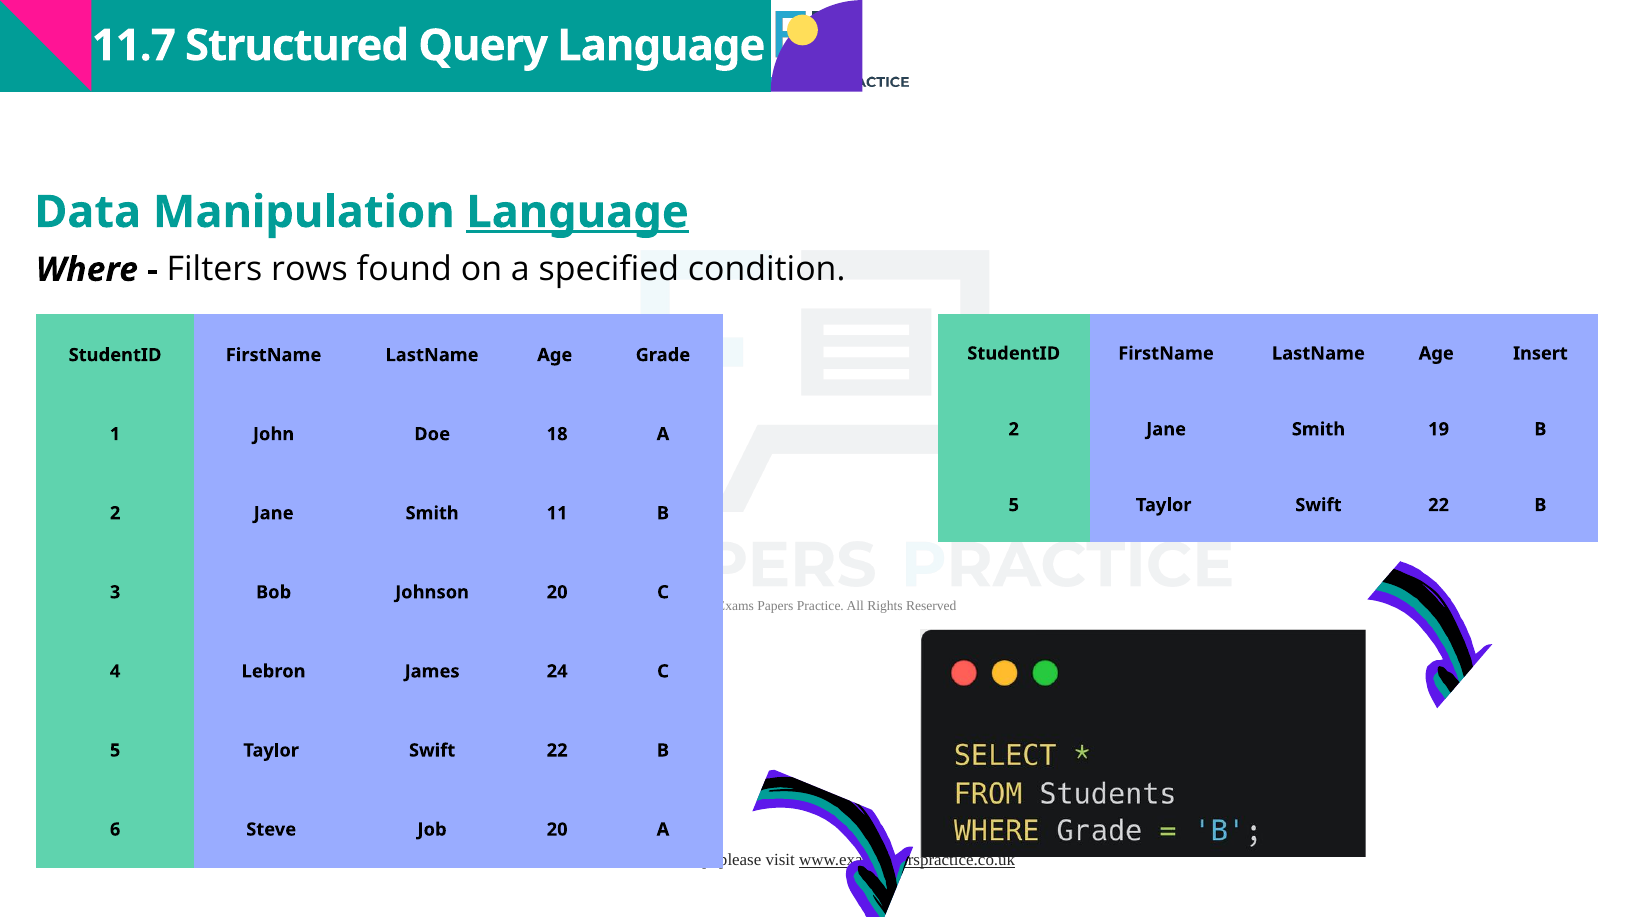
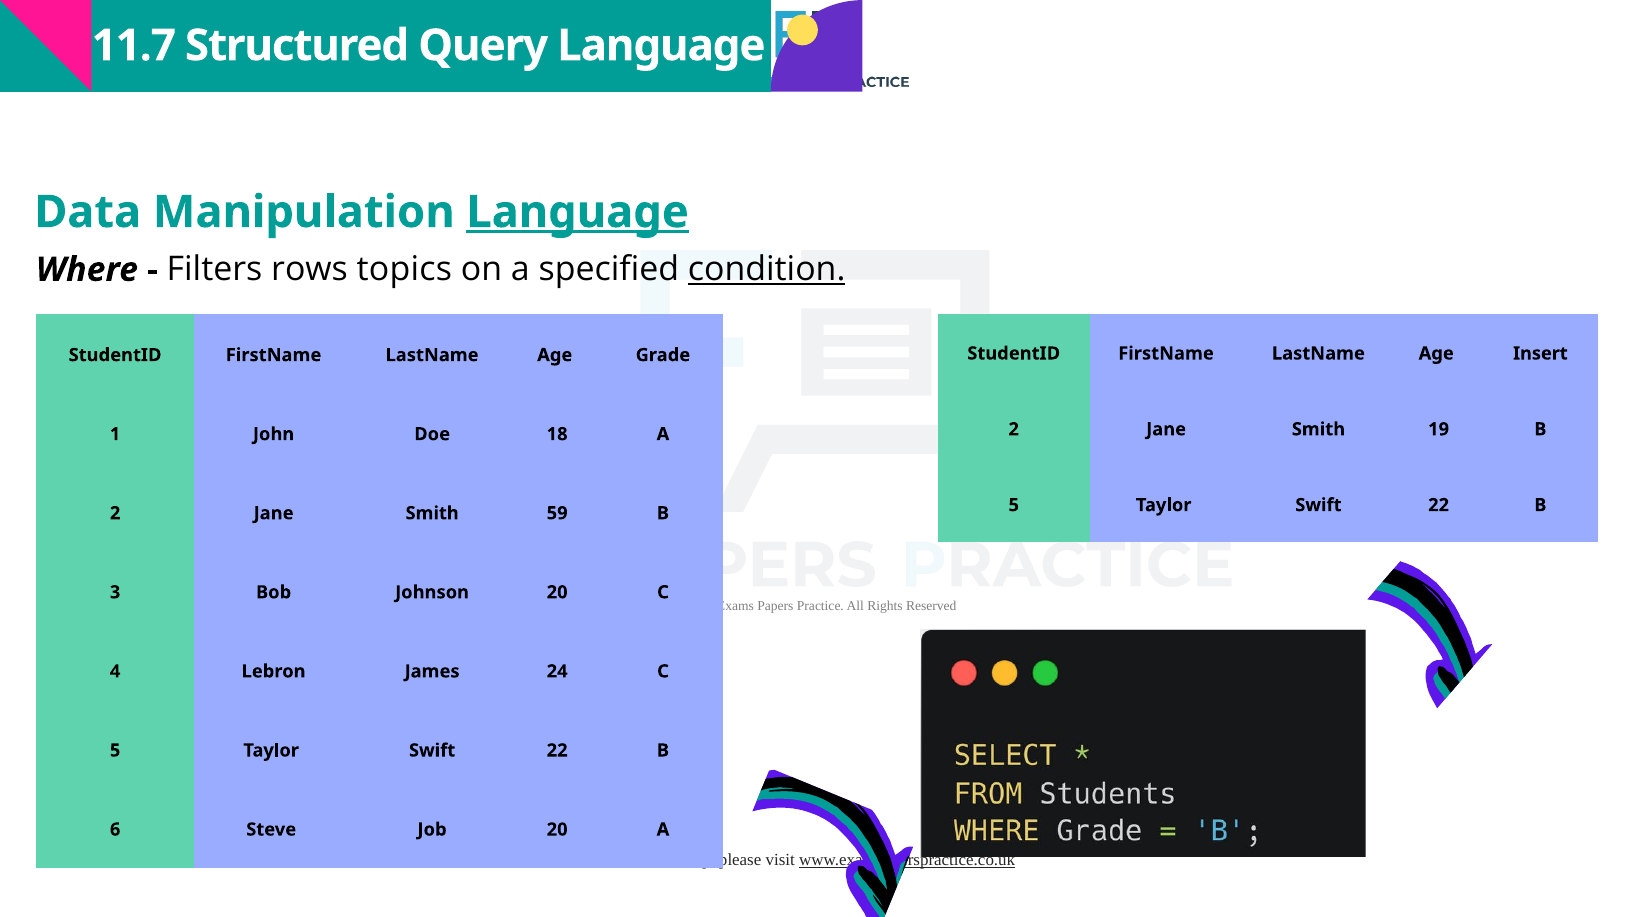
found: found -> topics (404, 270)
condition underline: none -> present (767, 270)
11: 11 -> 59 (557, 513)
